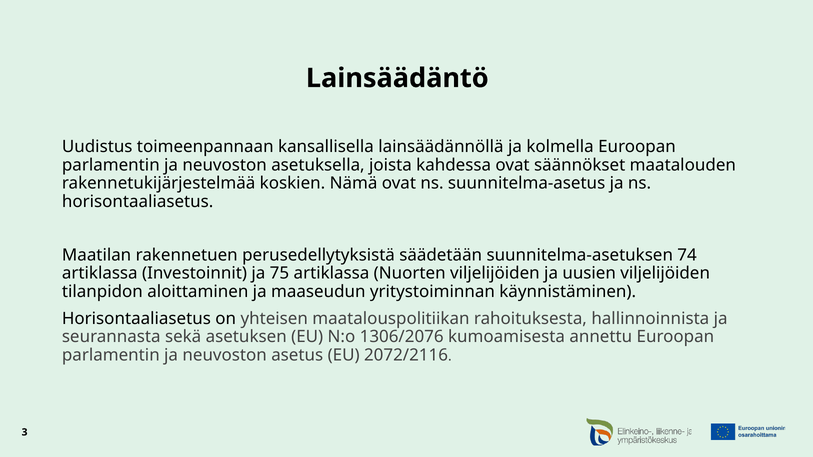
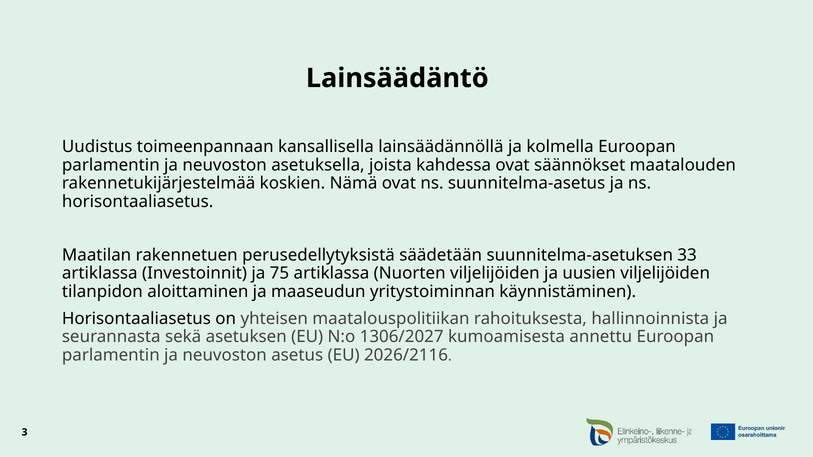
74: 74 -> 33 (687, 255)
1306/2076: 1306/2076 -> 1306/2027 (402, 337)
2072/2116: 2072/2116 -> 2026/2116 (406, 355)
